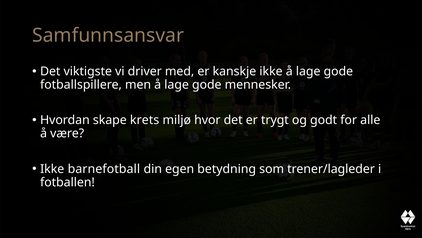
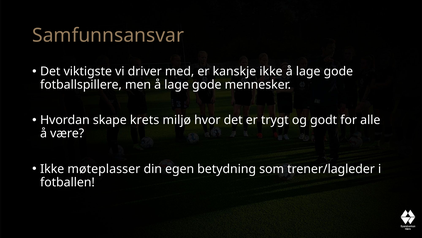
barnefotball: barnefotball -> møteplasser (104, 169)
